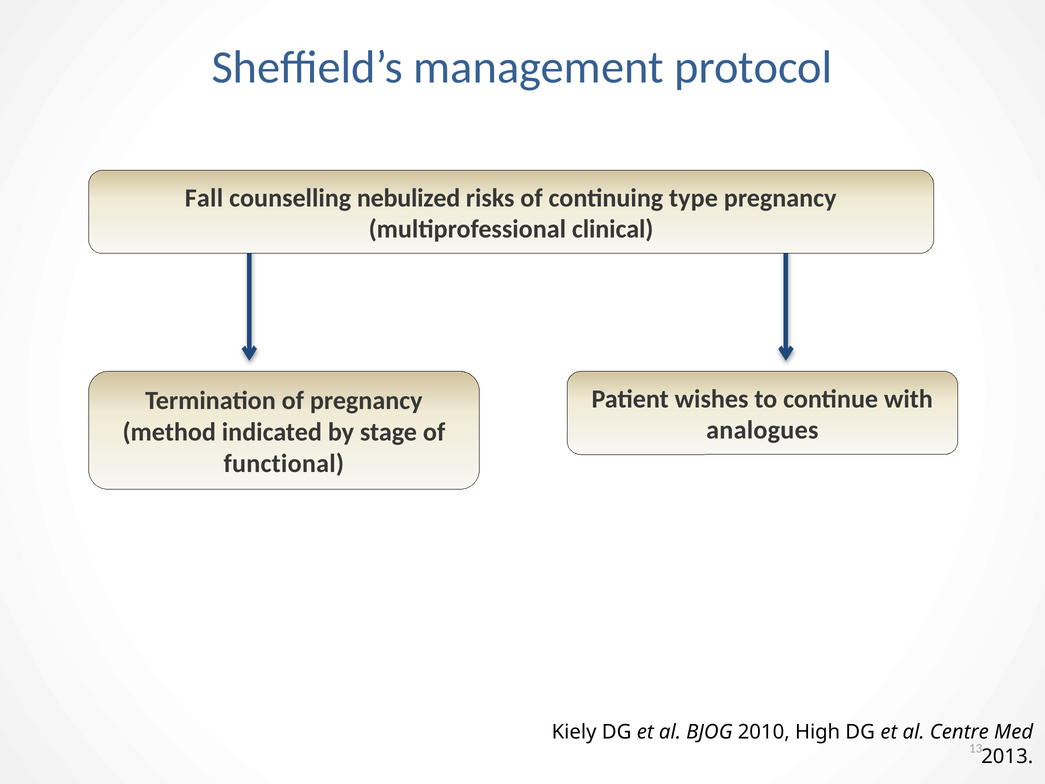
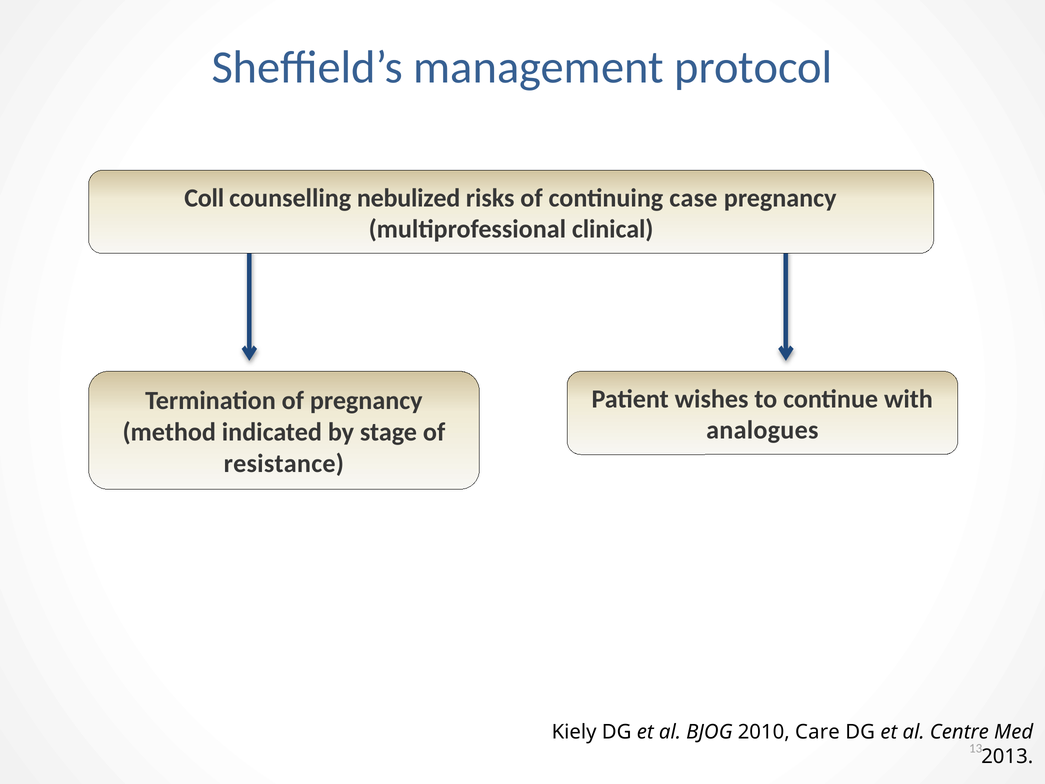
Fall: Fall -> Coll (204, 198)
type: type -> case (693, 198)
functional: functional -> resistance (284, 463)
High: High -> Care (817, 732)
